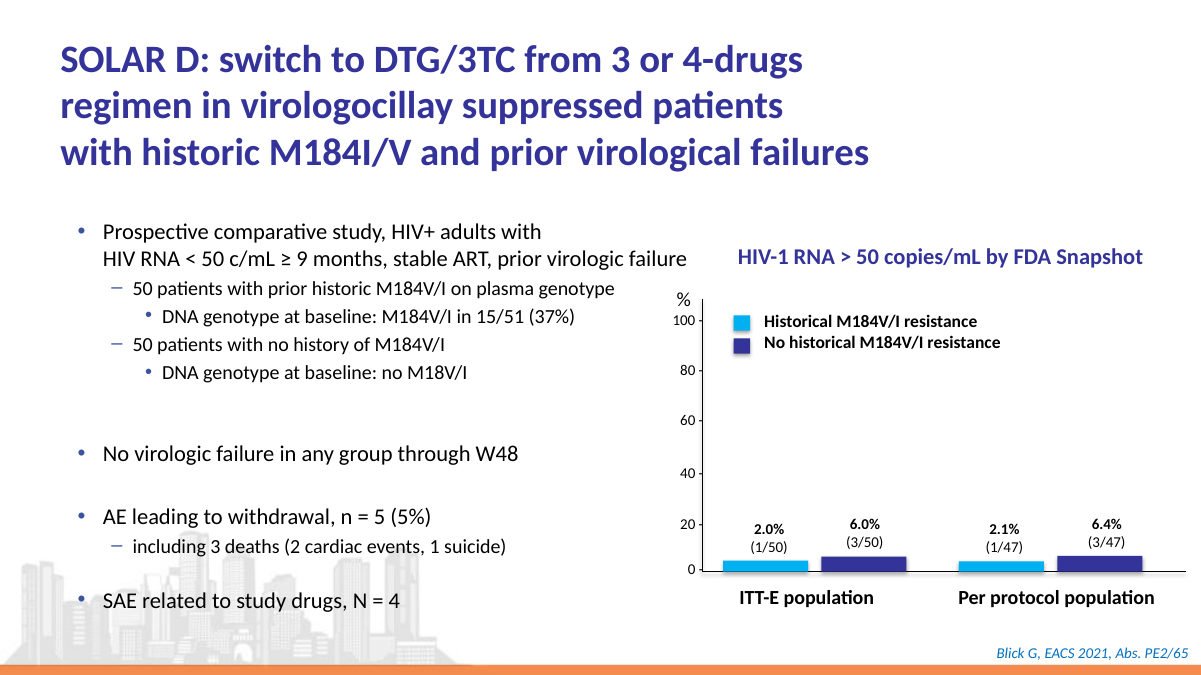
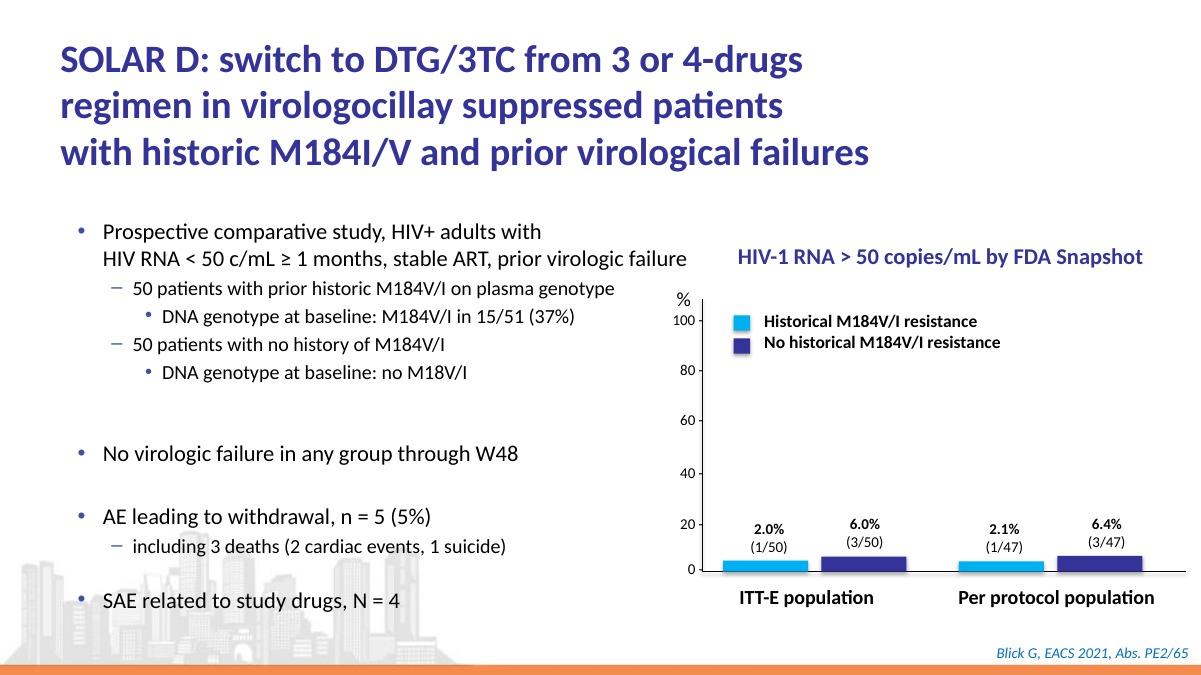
9: 9 -> 1 (302, 259)
